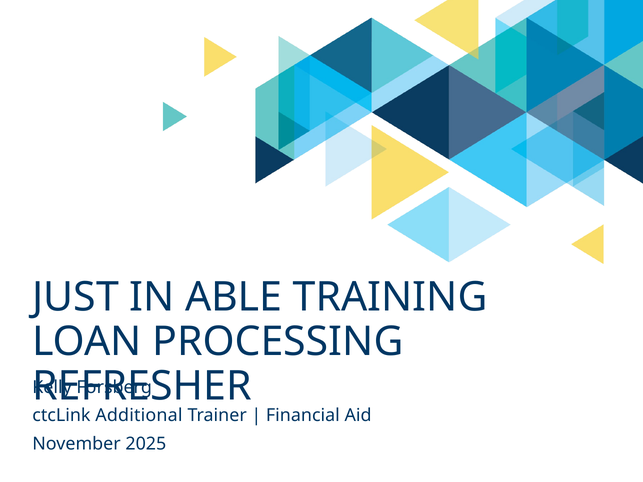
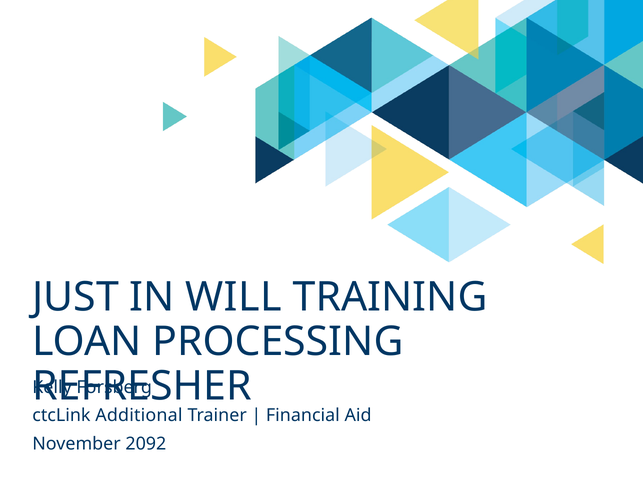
ABLE: ABLE -> WILL (233, 298)
2025: 2025 -> 2092 (146, 444)
